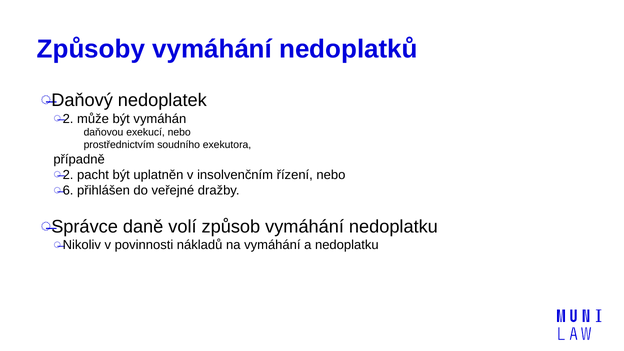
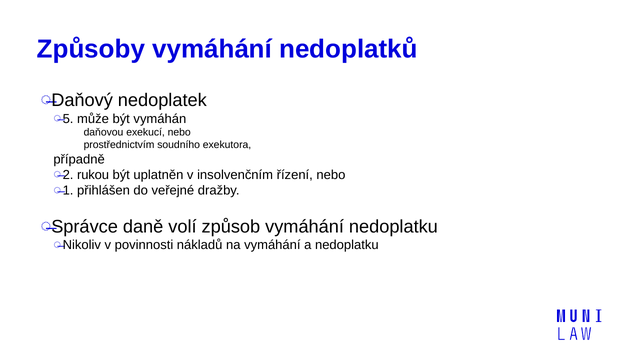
2: 2 -> 5 (68, 119)
pacht: pacht -> rukou (93, 175)
6: 6 -> 1 (68, 190)
